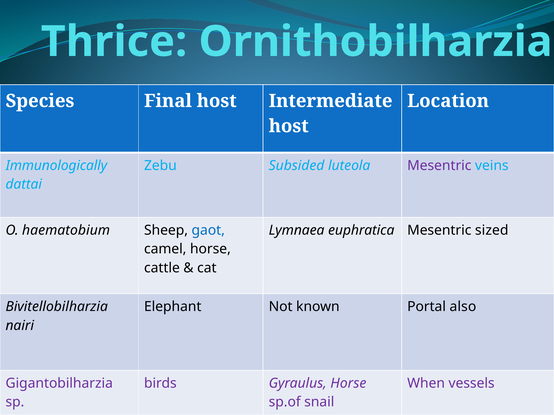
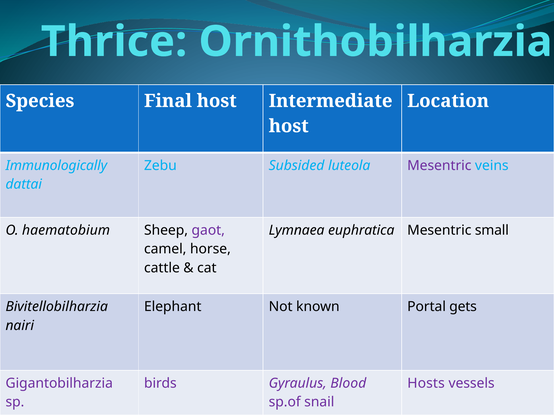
gaot colour: blue -> purple (208, 230)
sized: sized -> small (492, 230)
also: also -> gets (463, 307)
Gyraulus Horse: Horse -> Blood (348, 384)
When: When -> Hosts (426, 384)
